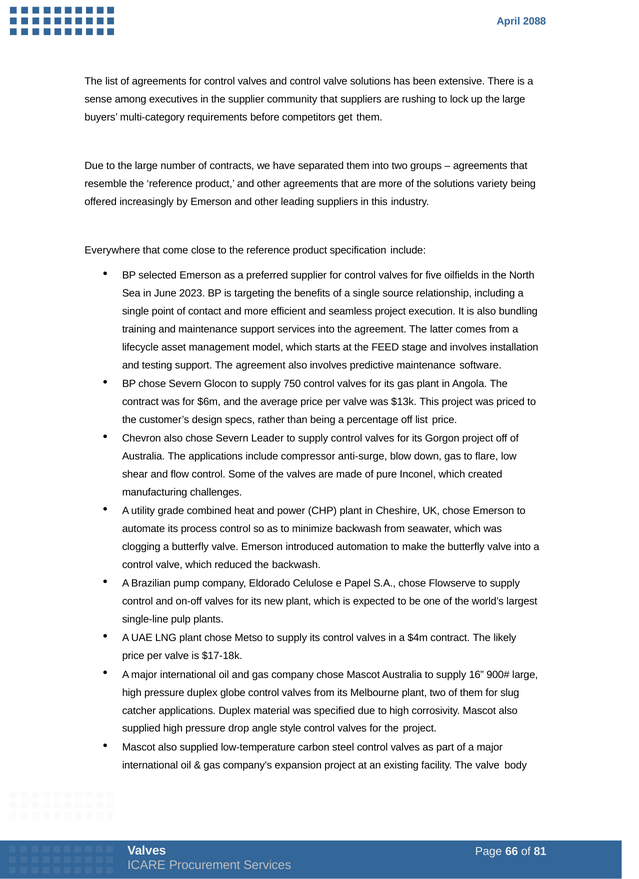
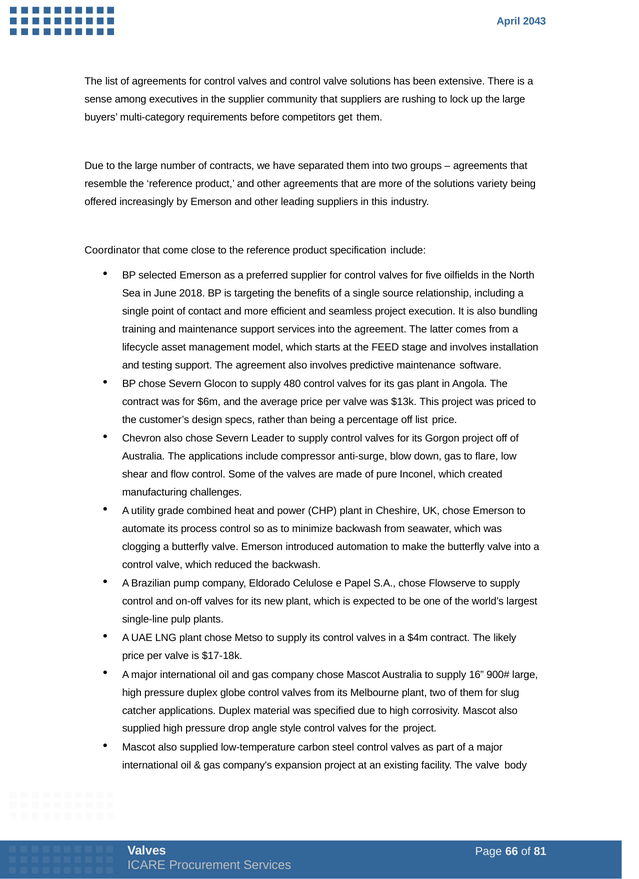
2088: 2088 -> 2043 (535, 21)
Everywhere: Everywhere -> Coordinator (112, 251)
2023: 2023 -> 2018 (192, 293)
750: 750 -> 480 (292, 384)
